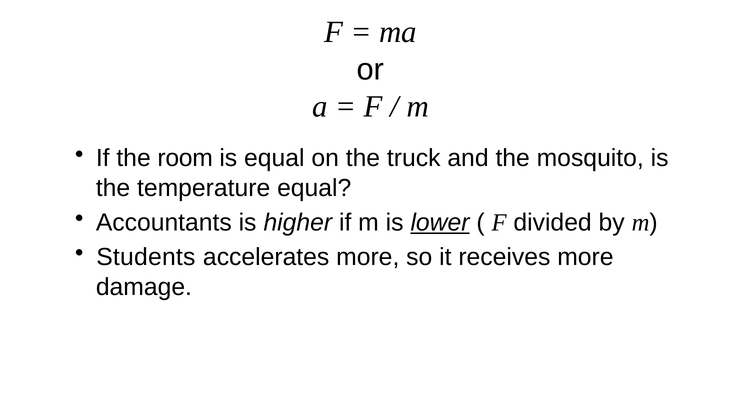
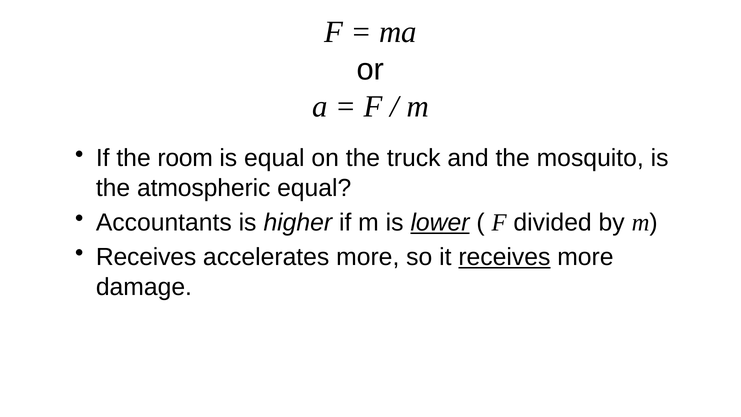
temperature: temperature -> atmospheric (204, 188)
Students: Students -> Receives (146, 257)
receives underline: none -> present (504, 257)
